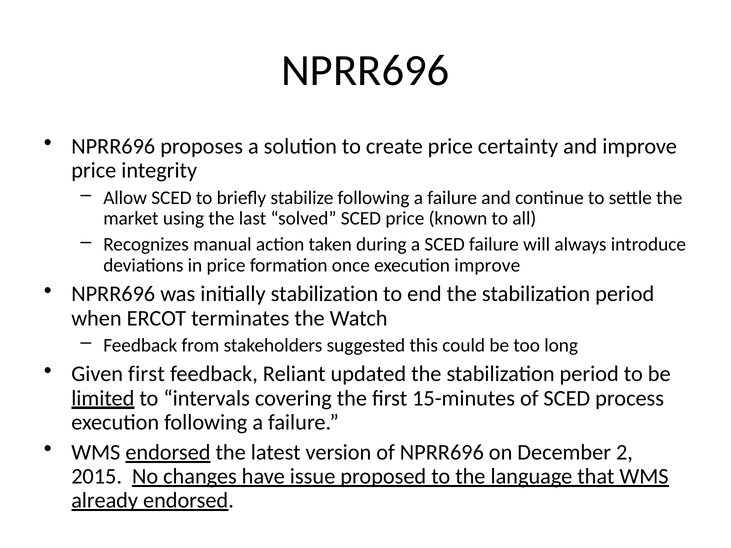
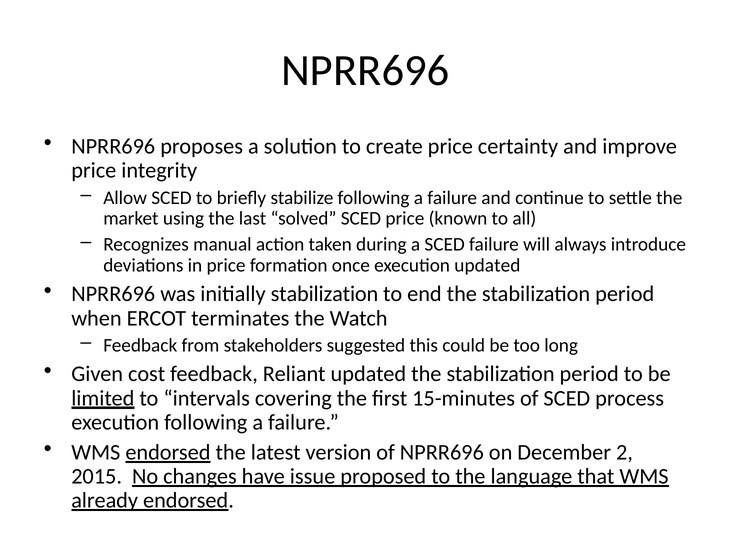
execution improve: improve -> updated (487, 265)
Given first: first -> cost (147, 374)
